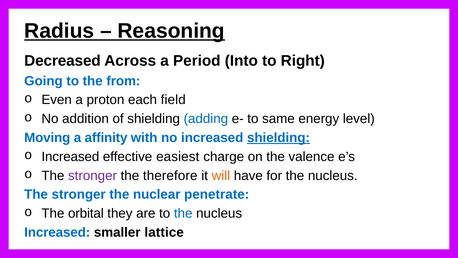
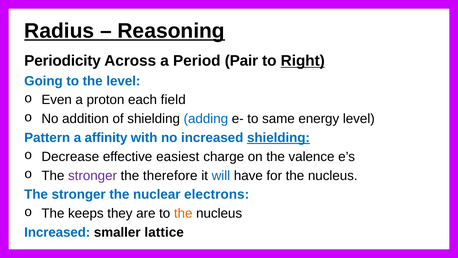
Decreased: Decreased -> Periodicity (63, 61)
Into: Into -> Pair (241, 61)
Right underline: none -> present (303, 61)
the from: from -> level (123, 81)
Moving: Moving -> Pattern (47, 138)
Increased: Increased -> Decrease (70, 156)
will colour: orange -> blue (221, 175)
penetrate: penetrate -> electrons (217, 194)
orbital: orbital -> keeps (86, 213)
the colour: blue -> orange (183, 213)
